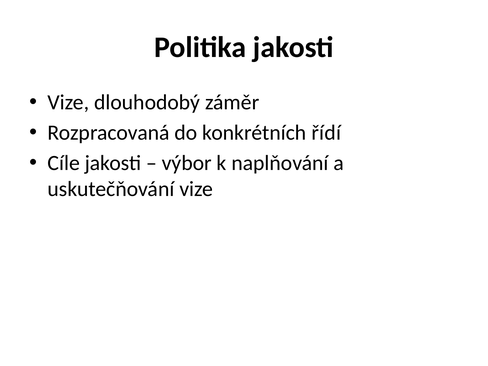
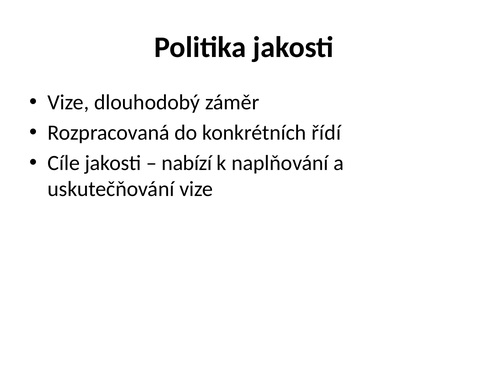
výbor: výbor -> nabízí (187, 163)
